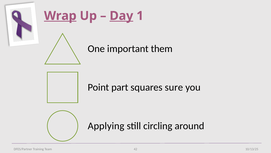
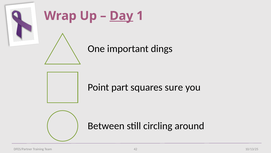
Wrap underline: present -> none (60, 16)
them: them -> dings (162, 49)
Applying: Applying -> Between (106, 125)
